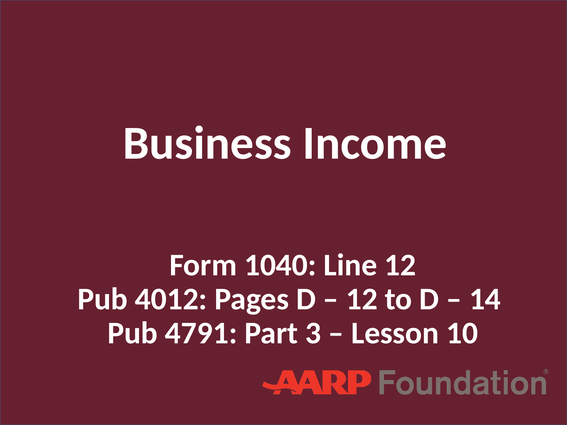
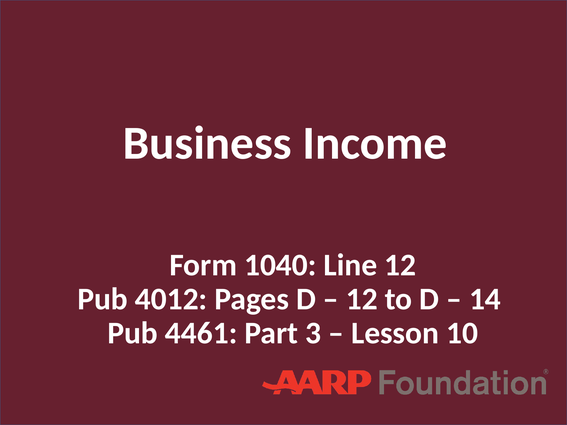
4791: 4791 -> 4461 (201, 333)
